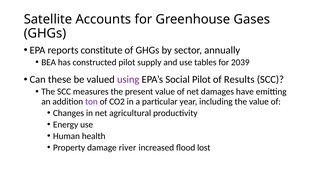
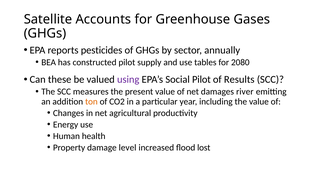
constitute: constitute -> pesticides (102, 50)
2039: 2039 -> 2080 (240, 62)
have: have -> river (245, 91)
ton colour: purple -> orange (91, 101)
river: river -> level (128, 147)
